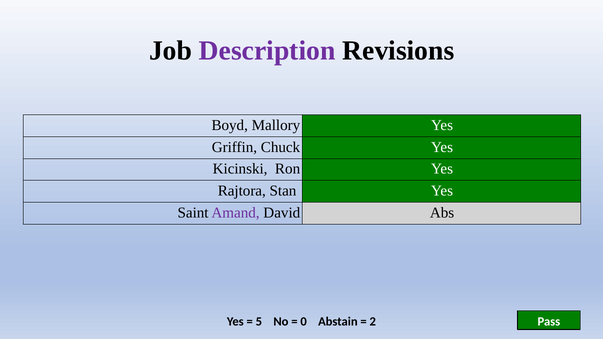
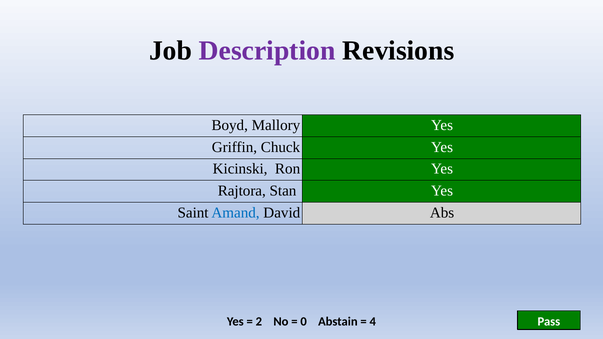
Amand colour: purple -> blue (236, 213)
5: 5 -> 2 (259, 322)
2: 2 -> 4 (373, 322)
